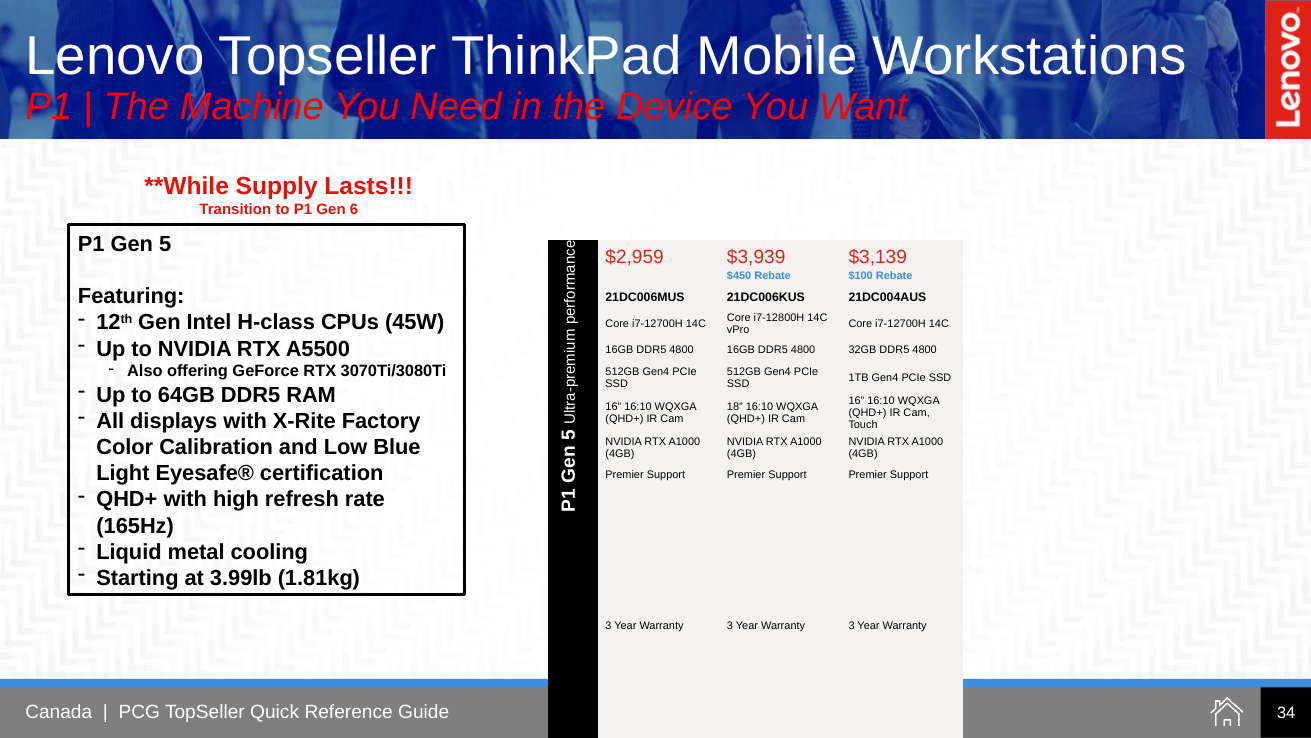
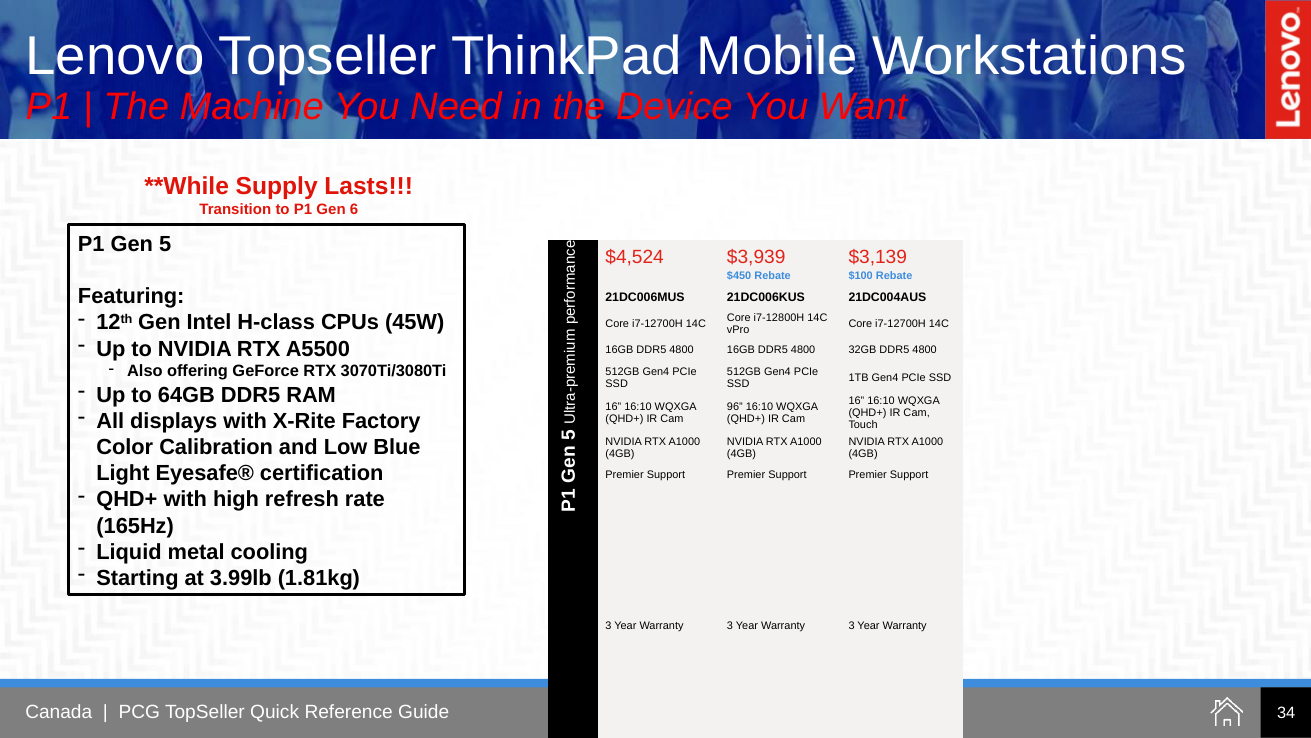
$2,959: $2,959 -> $4,524 (635, 257)
18: 18 -> 96 (735, 406)
